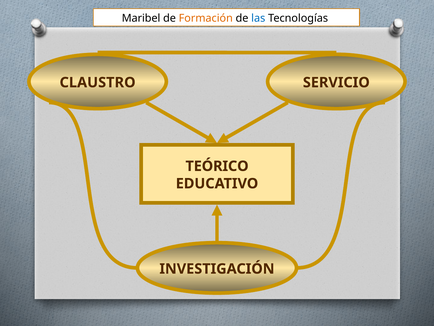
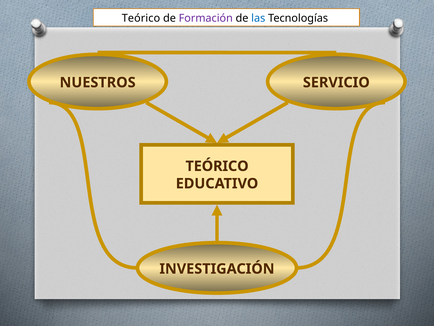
Maribel: Maribel -> Teórico (141, 18)
Formación colour: orange -> purple (206, 18)
CLAUSTRO: CLAUSTRO -> NUESTROS (98, 82)
